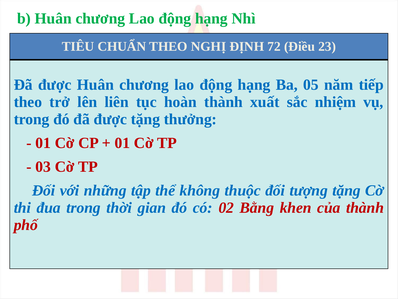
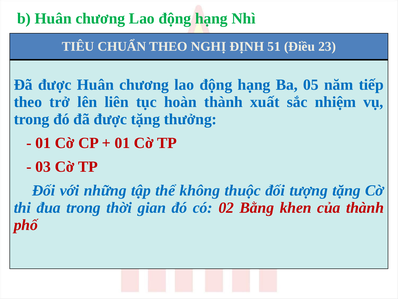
72: 72 -> 51 (274, 47)
